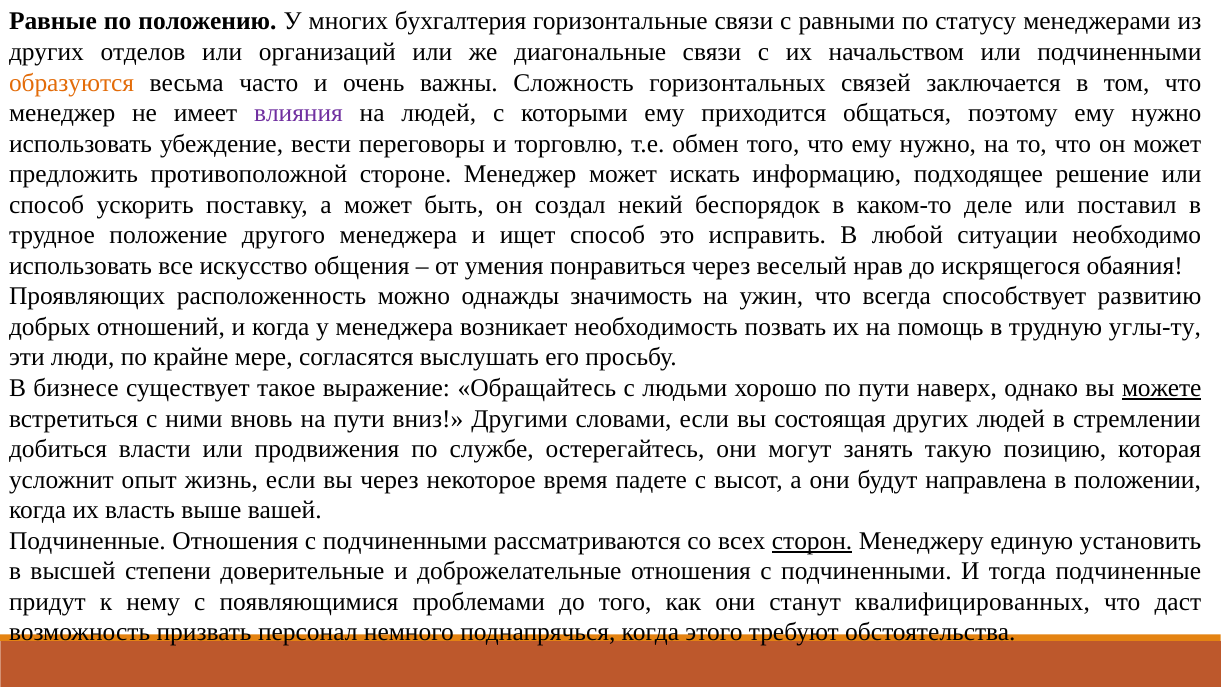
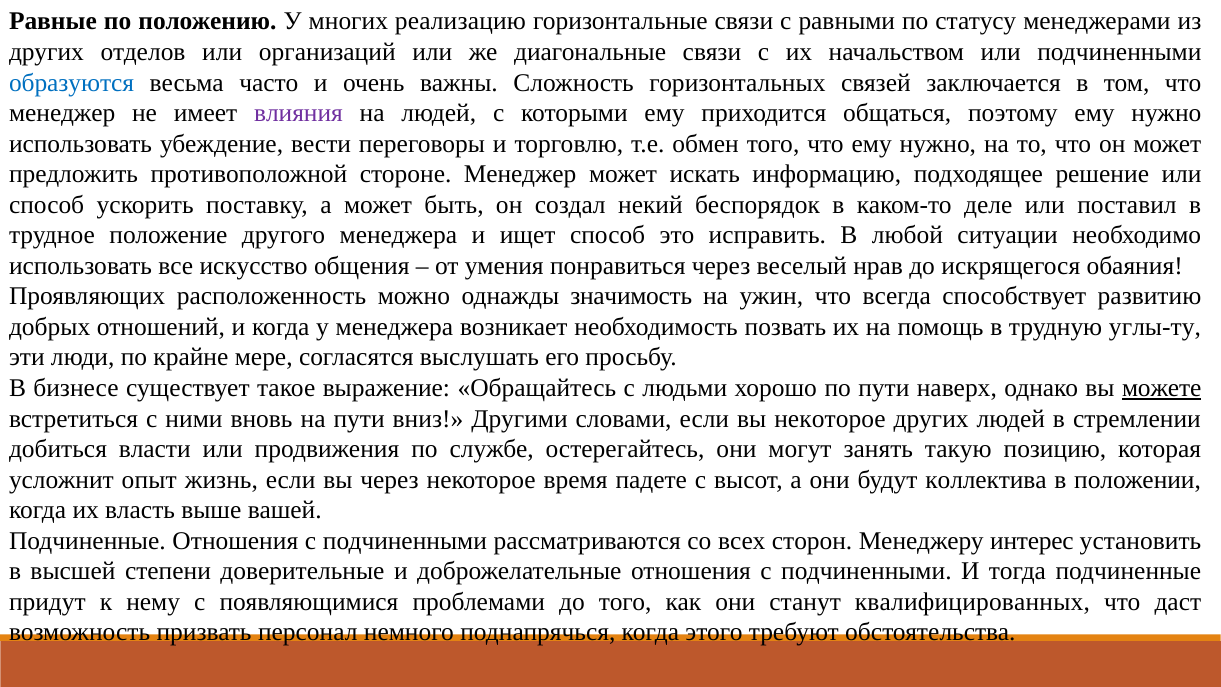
бухгалтерия: бухгалтерия -> реализацию (460, 22)
образуются colour: orange -> blue (72, 83)
вы состоящая: состоящая -> некоторое (830, 419)
направлена: направлена -> коллектива (986, 480)
сторон underline: present -> none (812, 541)
единую: единую -> интерес (1032, 541)
